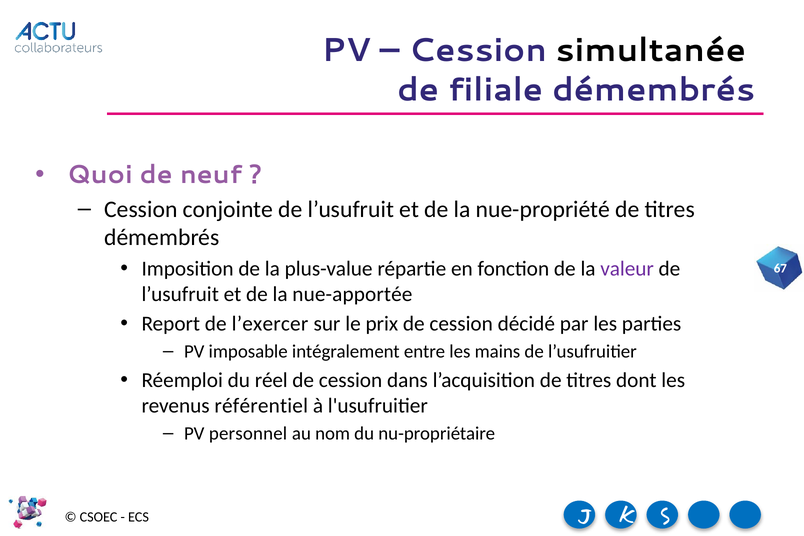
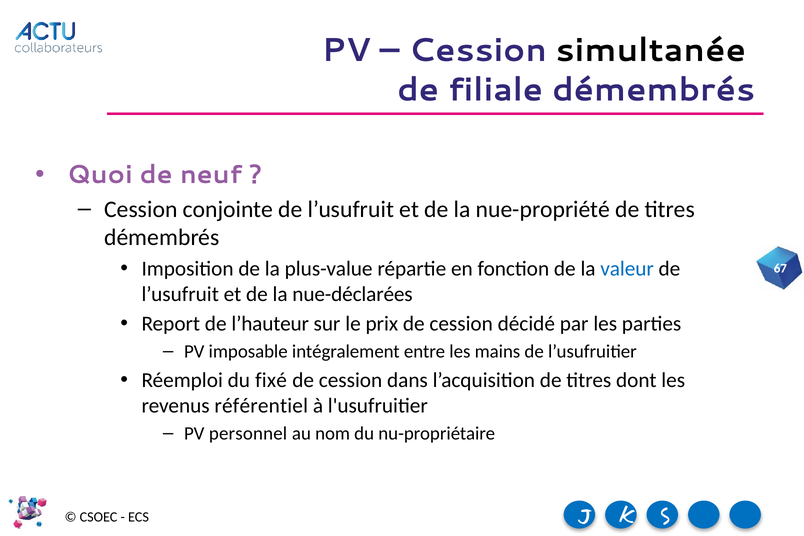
valeur colour: purple -> blue (627, 269)
nue-apportée: nue-apportée -> nue-déclarées (353, 294)
l’exercer: l’exercer -> l’hauteur (270, 324)
réel: réel -> fixé (271, 380)
